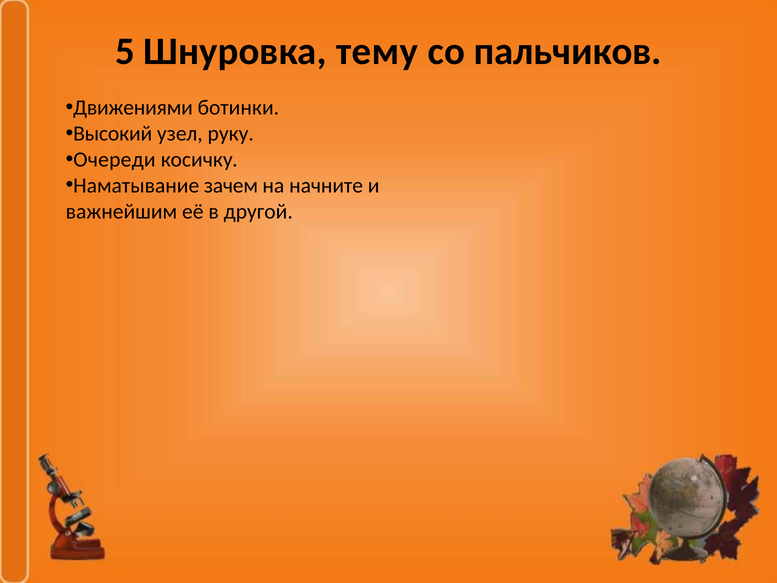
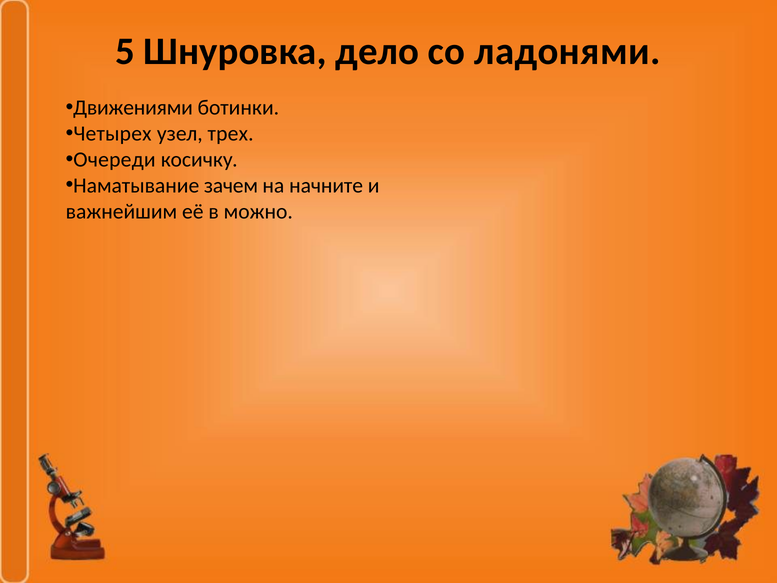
тему: тему -> дело (377, 51)
пальчиков: пальчиков -> ладонями (567, 51)
Высокий: Высокий -> Четырех (113, 134)
руку: руку -> трех (231, 134)
другой: другой -> можно (258, 211)
